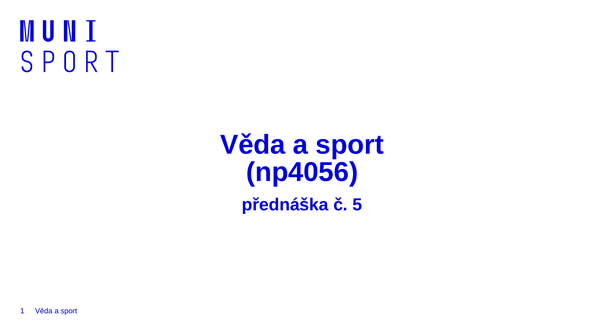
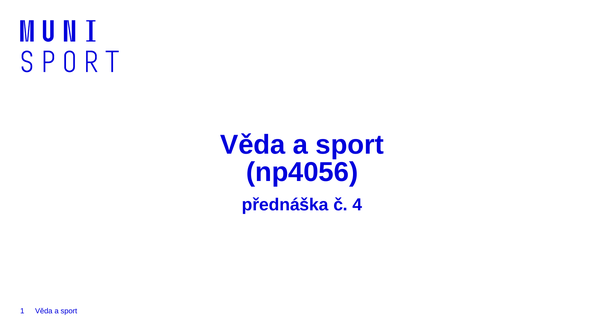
5: 5 -> 4 (357, 205)
